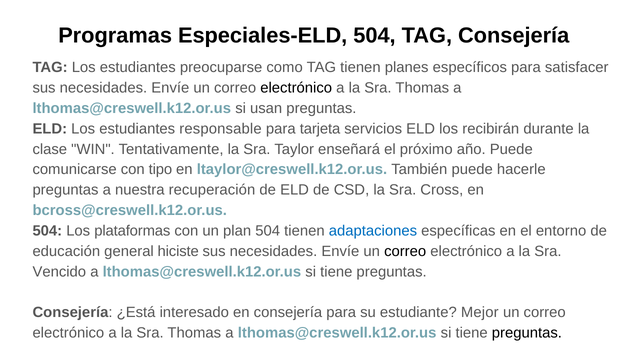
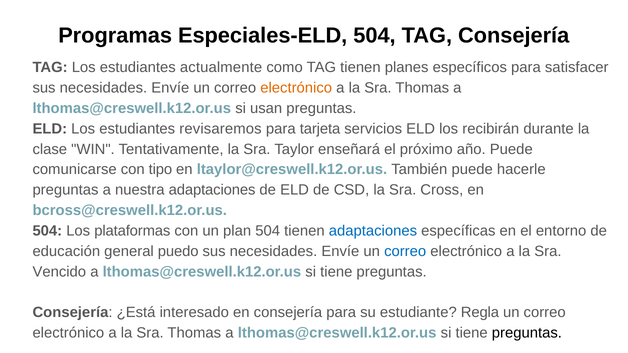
preocuparse: preocuparse -> actualmente (221, 67)
electrónico colour: black -> orange (296, 88)
responsable: responsable -> revisaremos (220, 129)
nuestra recuperación: recuperación -> adaptaciones (212, 190)
hiciste: hiciste -> puedo (178, 251)
correo colour: black -> blue (405, 251)
Mejor: Mejor -> Regla (480, 313)
